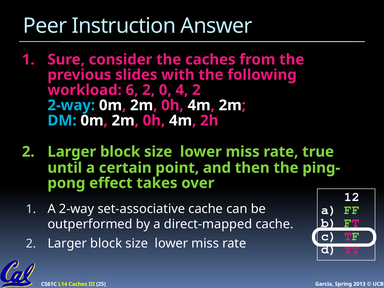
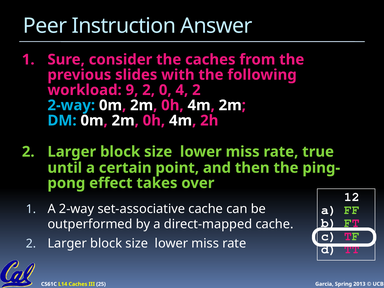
6: 6 -> 9 (132, 90)
